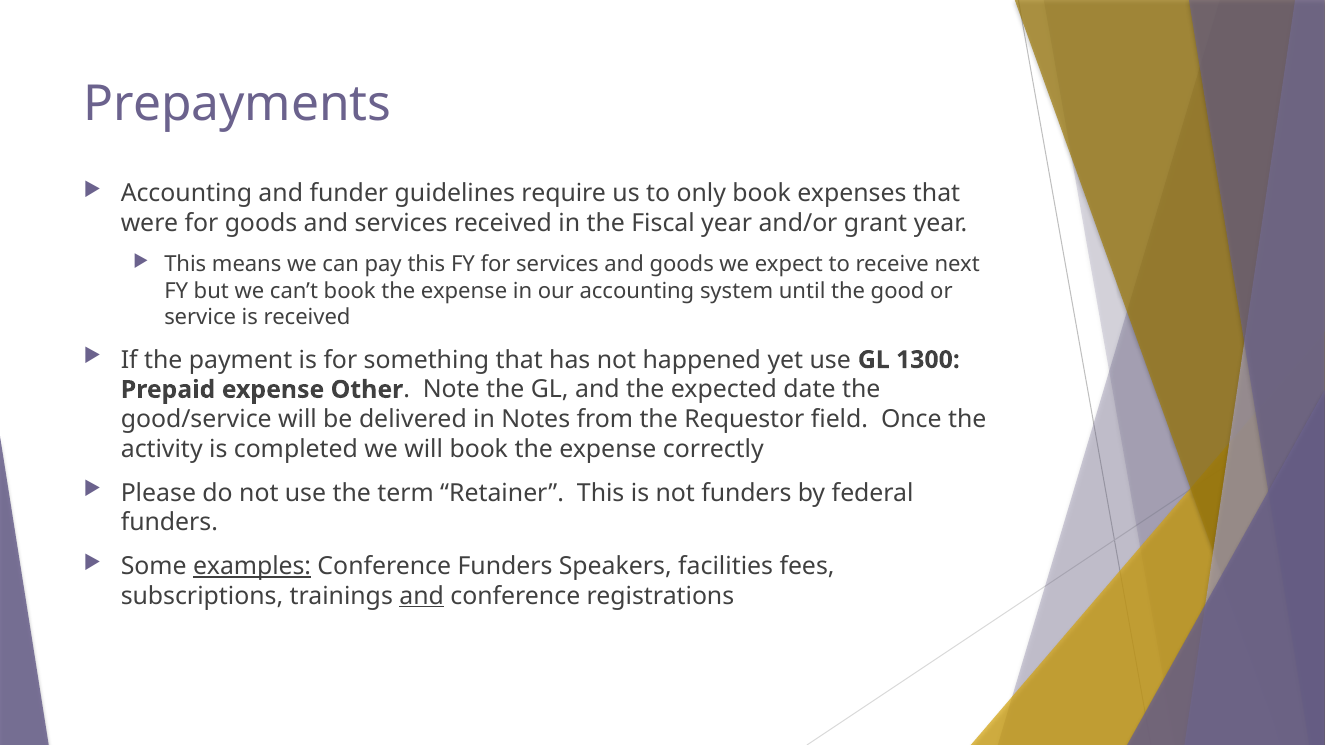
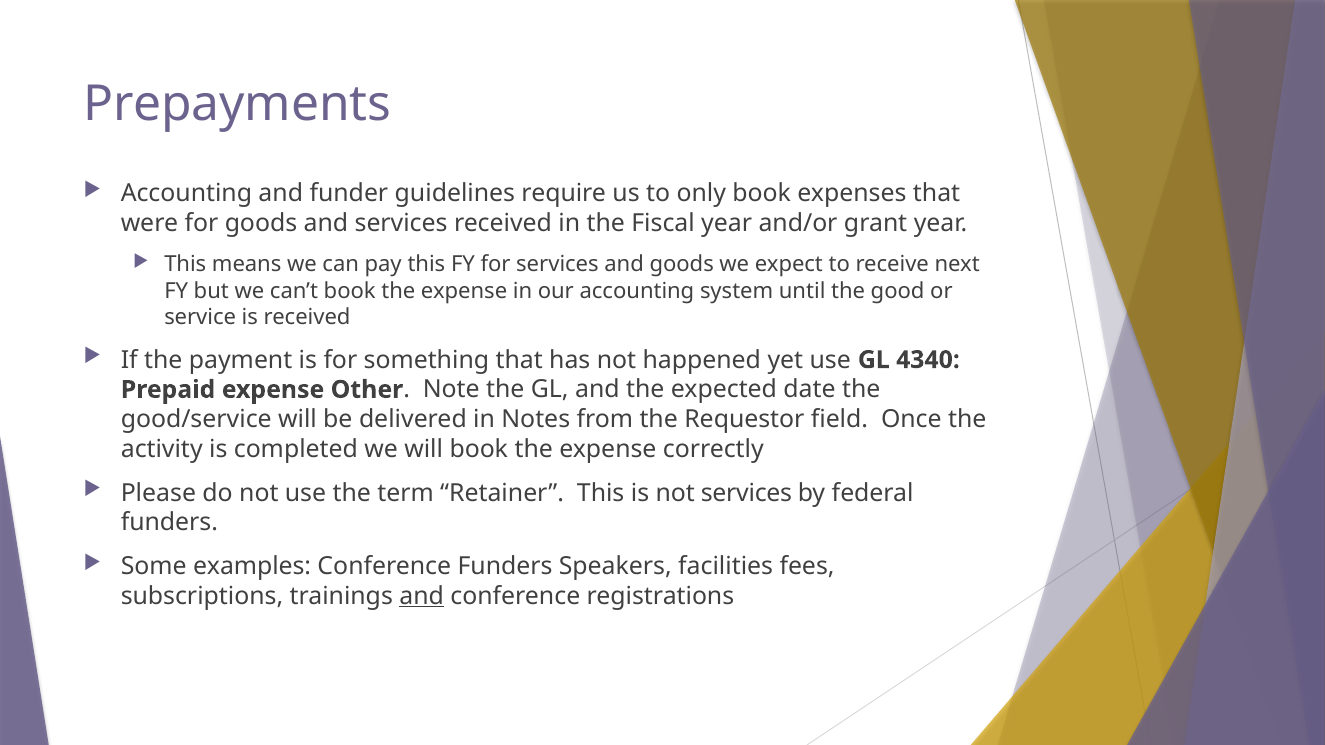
1300: 1300 -> 4340 (928, 360)
not funders: funders -> services (746, 493)
examples underline: present -> none (252, 566)
